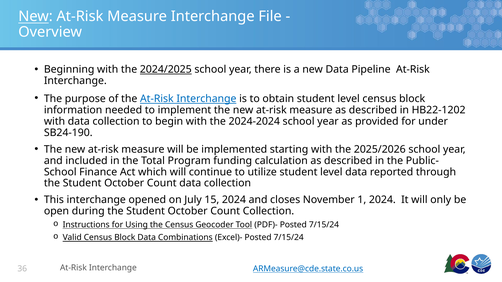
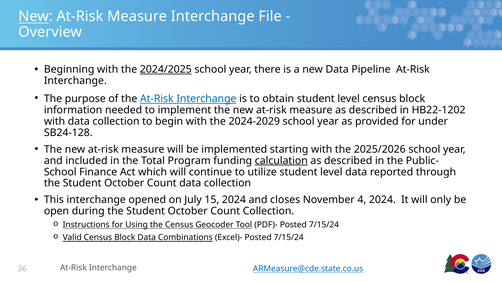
2024-2024: 2024-2024 -> 2024-2029 (254, 122)
SB24-190: SB24-190 -> SB24-128 (68, 133)
calculation underline: none -> present (281, 161)
1: 1 -> 4 (362, 200)
